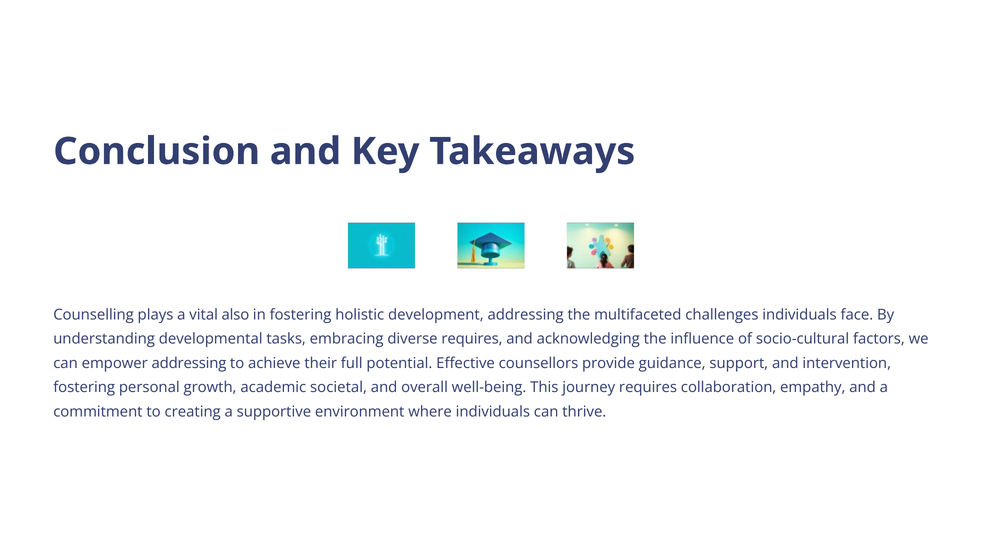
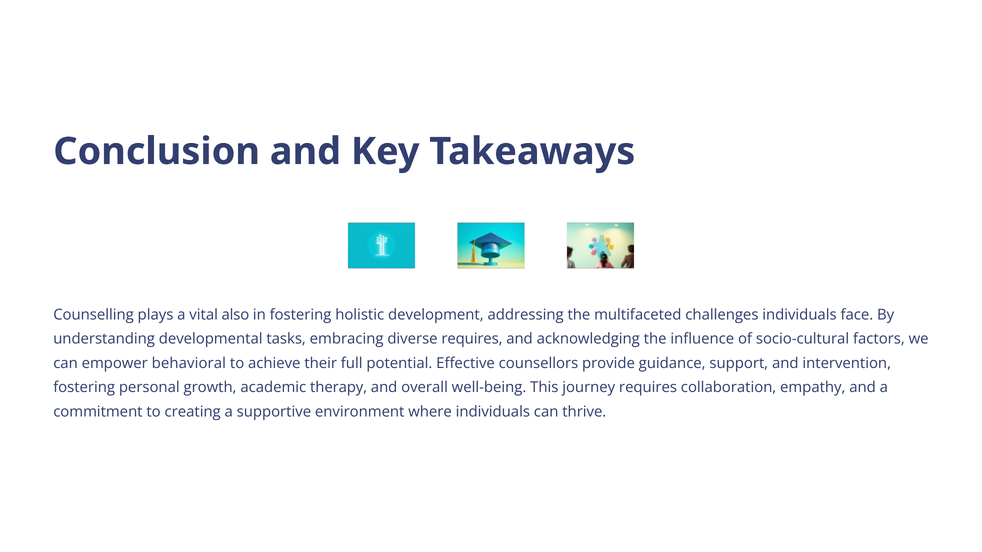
empower addressing: addressing -> behavioral (189, 363)
societal: societal -> therapy (339, 388)
